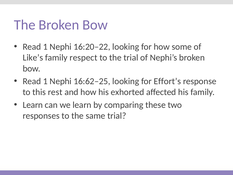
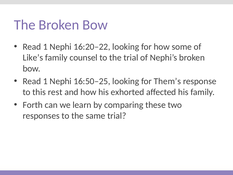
respect: respect -> counsel (84, 58)
16:62–25: 16:62–25 -> 16:50–25 (92, 81)
Effort’s: Effort’s -> Them’s (167, 81)
Learn: Learn -> Forth (33, 105)
